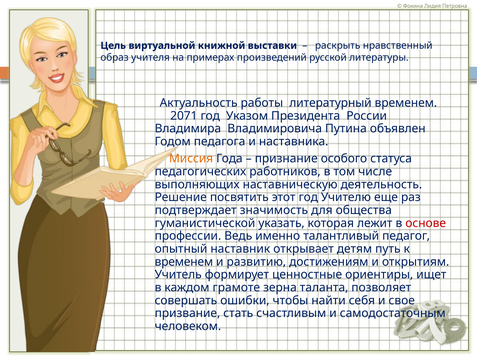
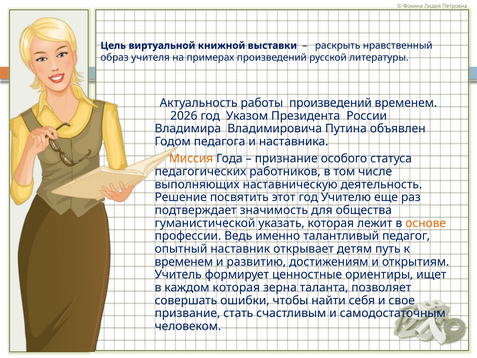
работы литературный: литературный -> произведений (331, 103)
2071: 2071 -> 2026 (184, 116)
основе colour: red -> orange (426, 223)
каждом грамоте: грамоте -> которая (236, 287)
